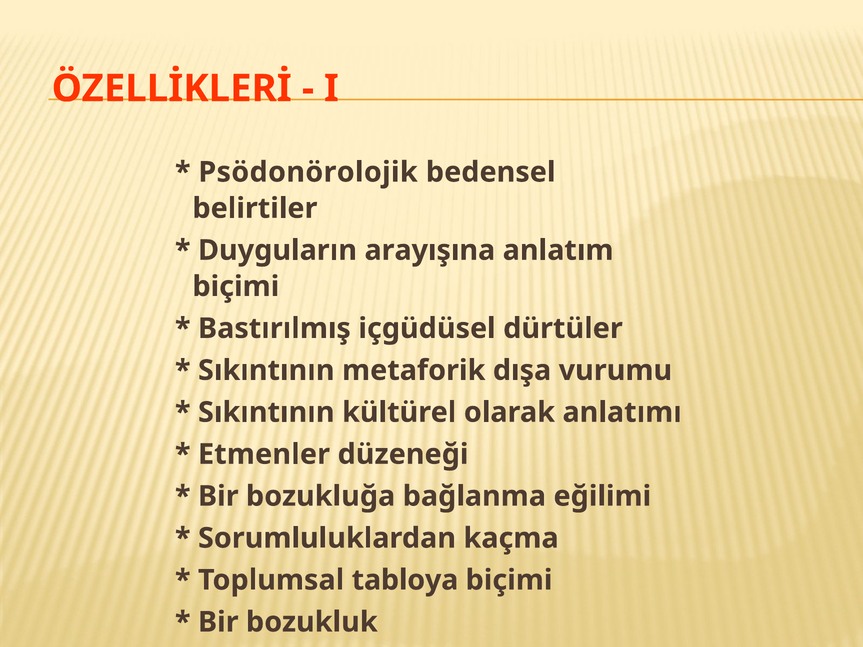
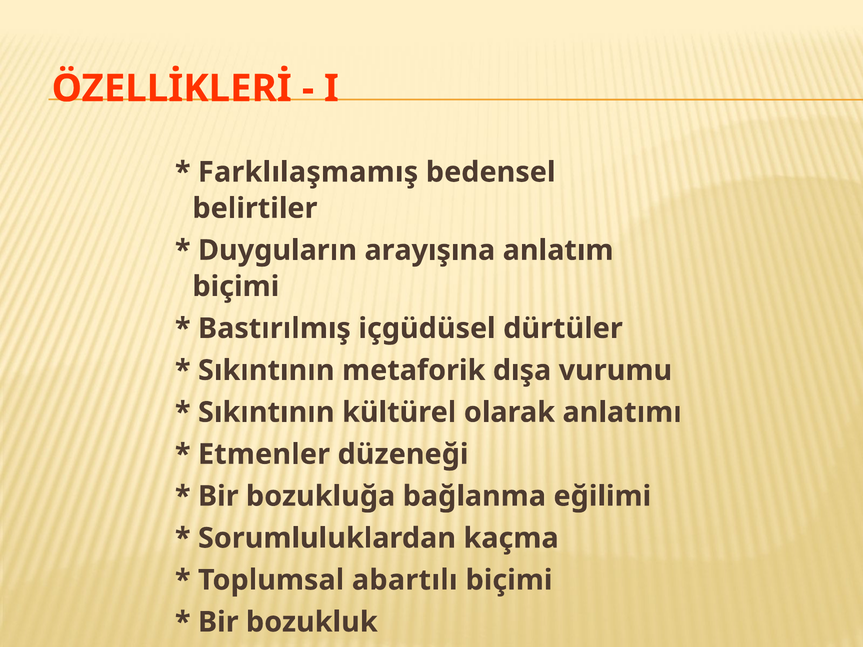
Psödonörolojik: Psödonörolojik -> Farklılaşmamış (308, 172)
tabloya: tabloya -> abartılı (405, 580)
